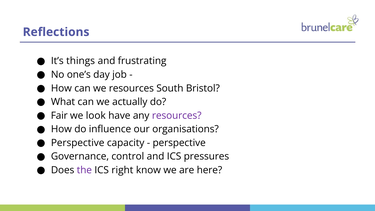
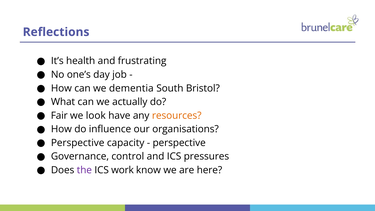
things: things -> health (81, 61)
we resources: resources -> dementia (131, 88)
resources colour: purple -> orange (177, 115)
right: right -> work (122, 170)
